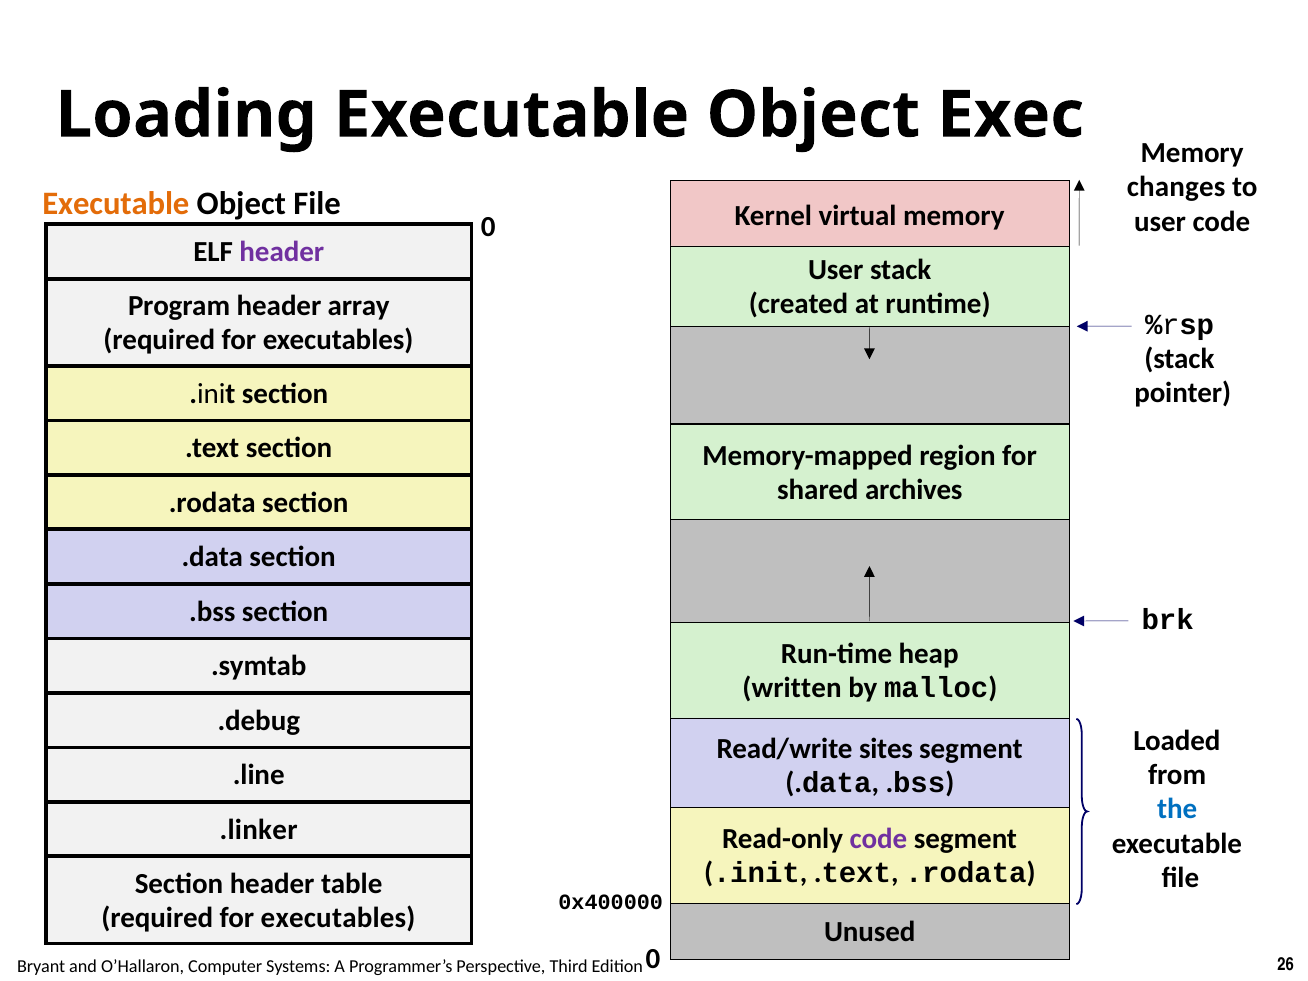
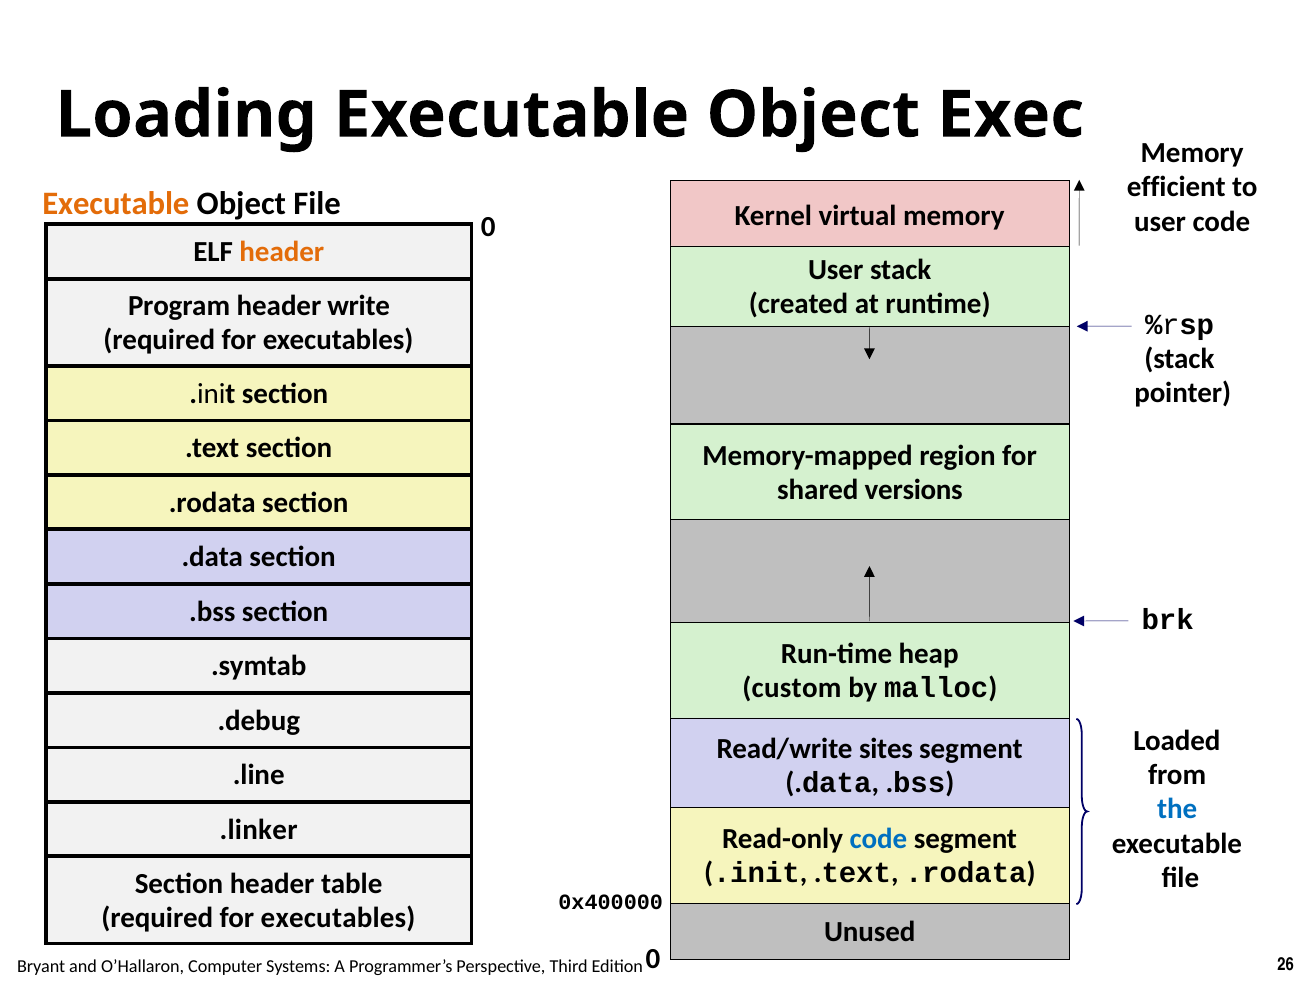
changes: changes -> efficient (1176, 187)
header colour: purple -> orange (282, 252)
array: array -> write (359, 306)
archives: archives -> versions (914, 490)
written: written -> custom (792, 688)
code colour: purple -> blue (878, 839)
